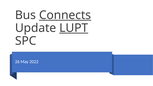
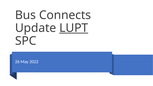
Connects underline: present -> none (65, 15)
